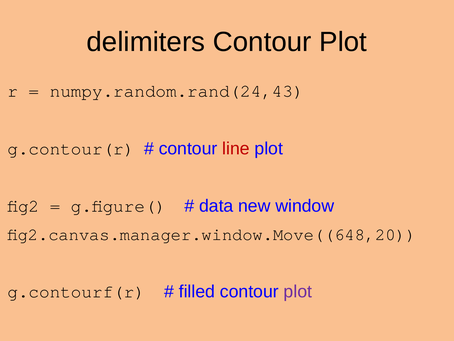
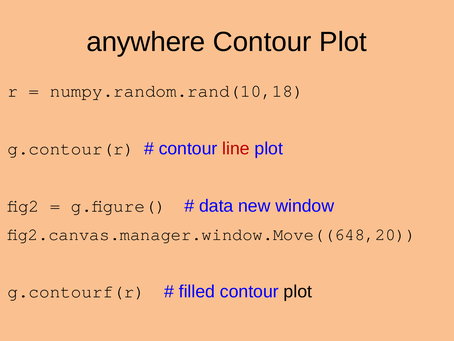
delimiters: delimiters -> anywhere (146, 42)
numpy.random.rand(24,43: numpy.random.rand(24,43 -> numpy.random.rand(10,18 (177, 91)
plot colour: purple -> black (298, 291)
